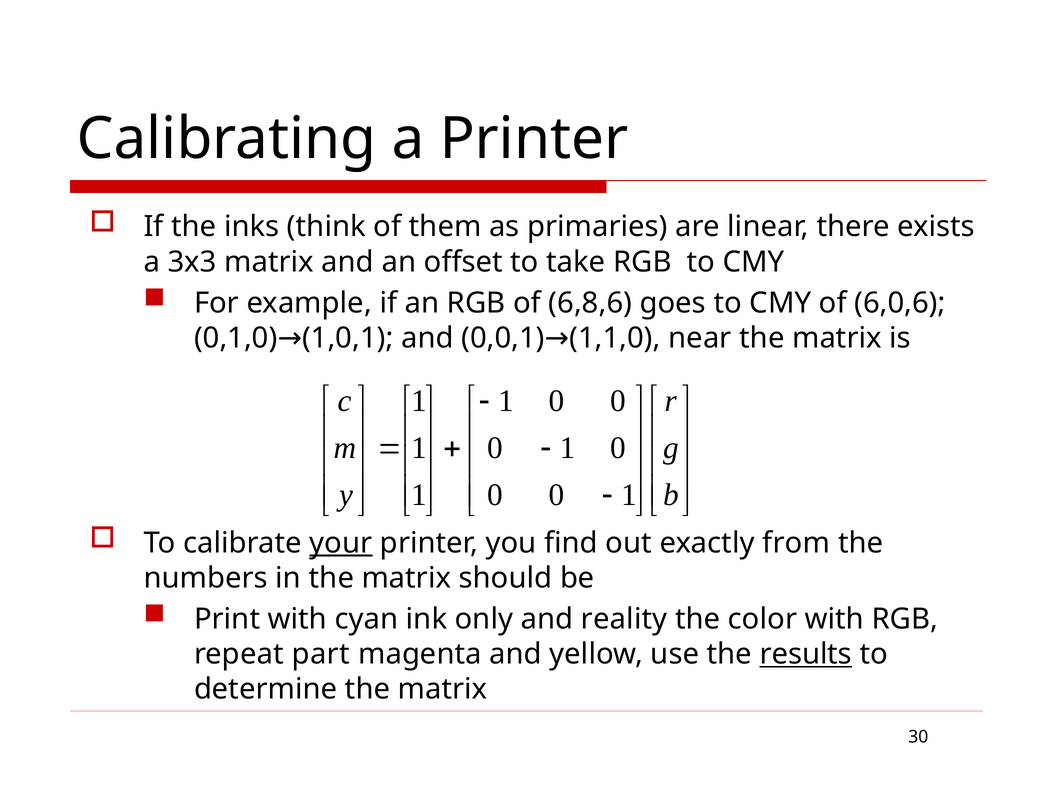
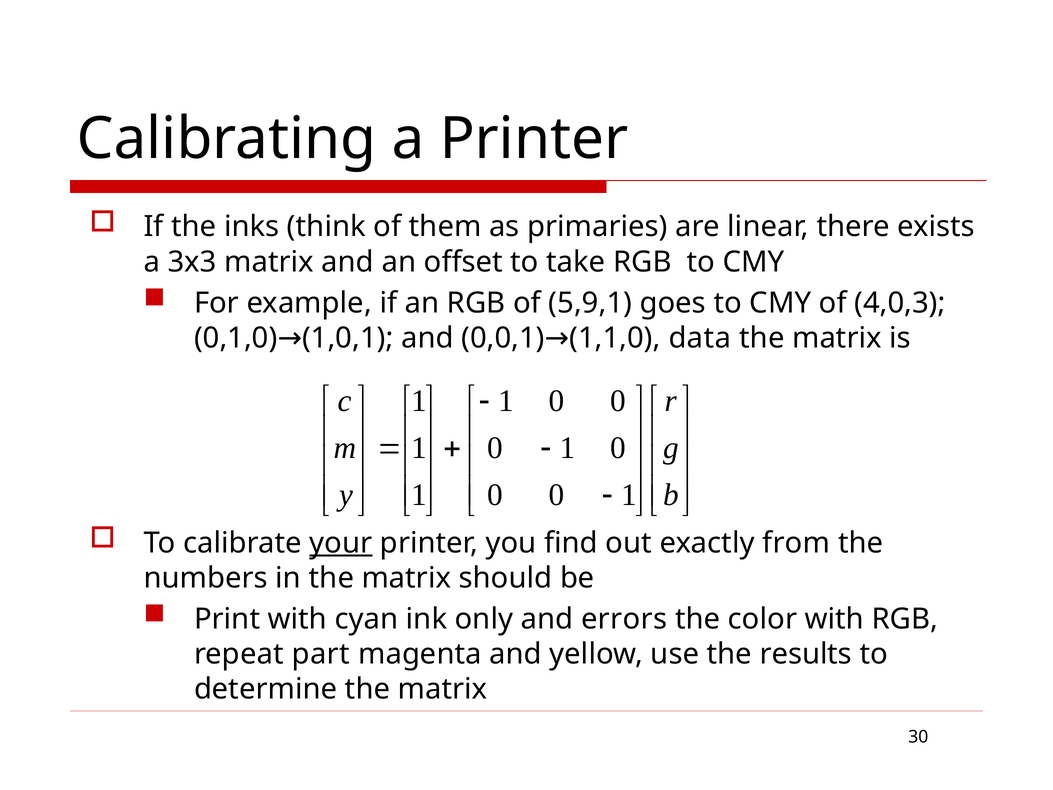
6,8,6: 6,8,6 -> 5,9,1 (590, 303)
6,0,6: 6,0,6 -> 4,0,3 (900, 303)
near: near -> data (700, 338)
reality: reality -> errors (624, 619)
results underline: present -> none (806, 654)
